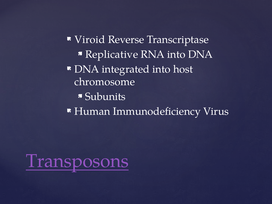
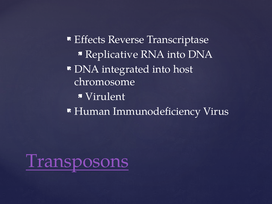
Viroid: Viroid -> Effects (90, 40)
Subunits: Subunits -> Virulent (105, 97)
